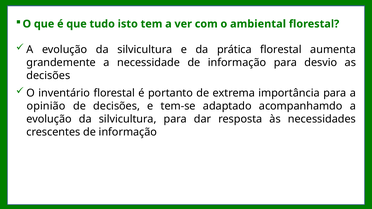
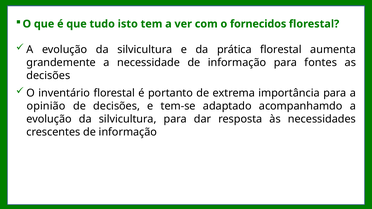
ambiental: ambiental -> fornecidos (258, 24)
desvio: desvio -> fontes (321, 63)
